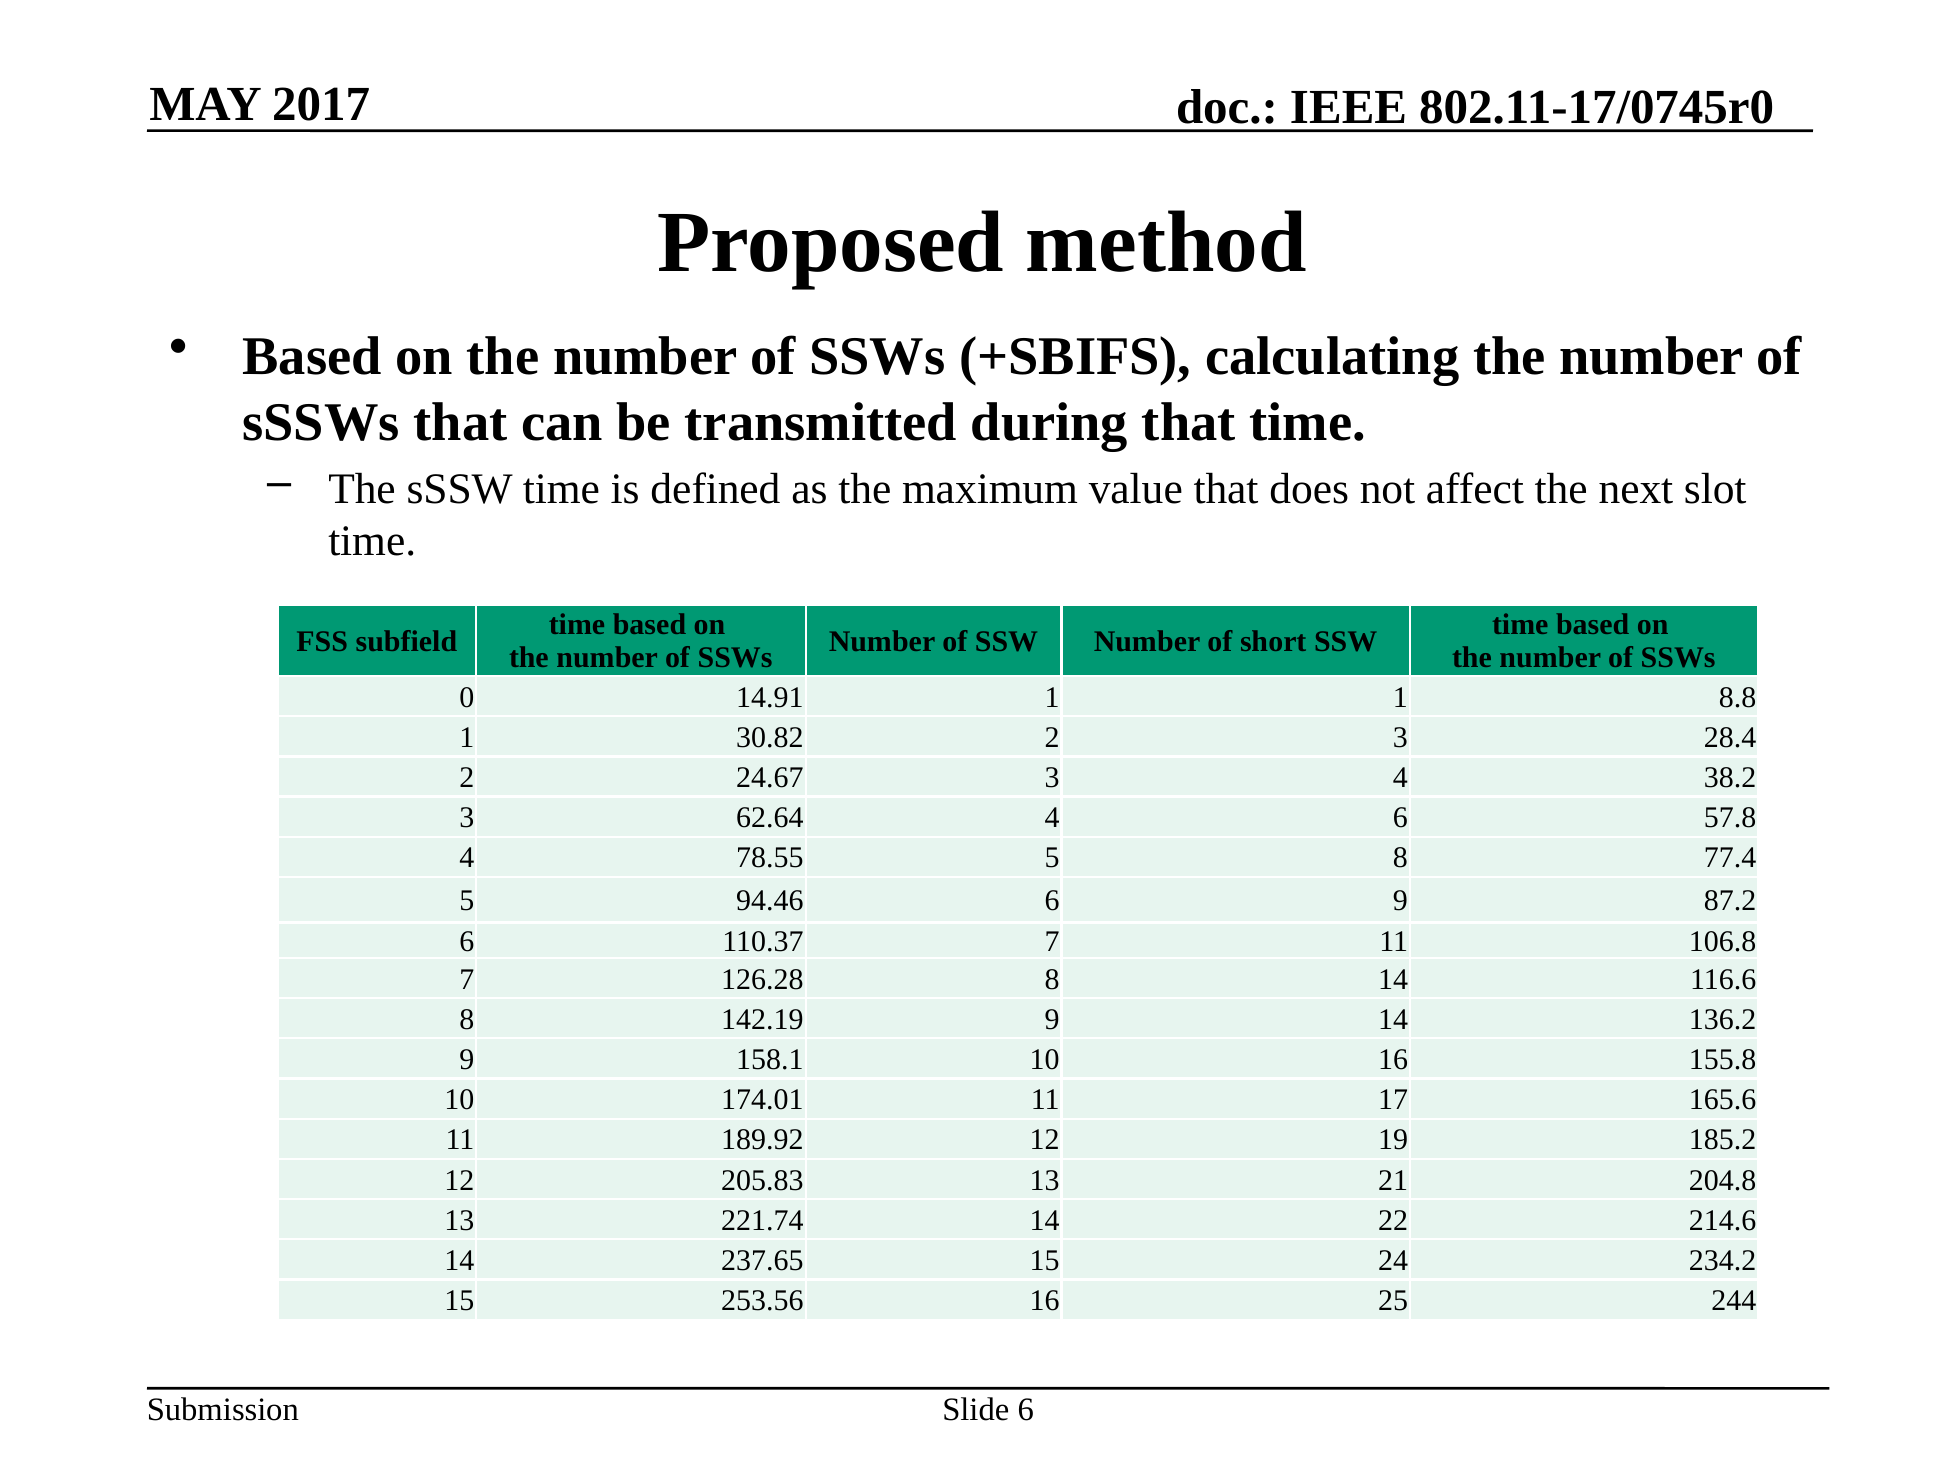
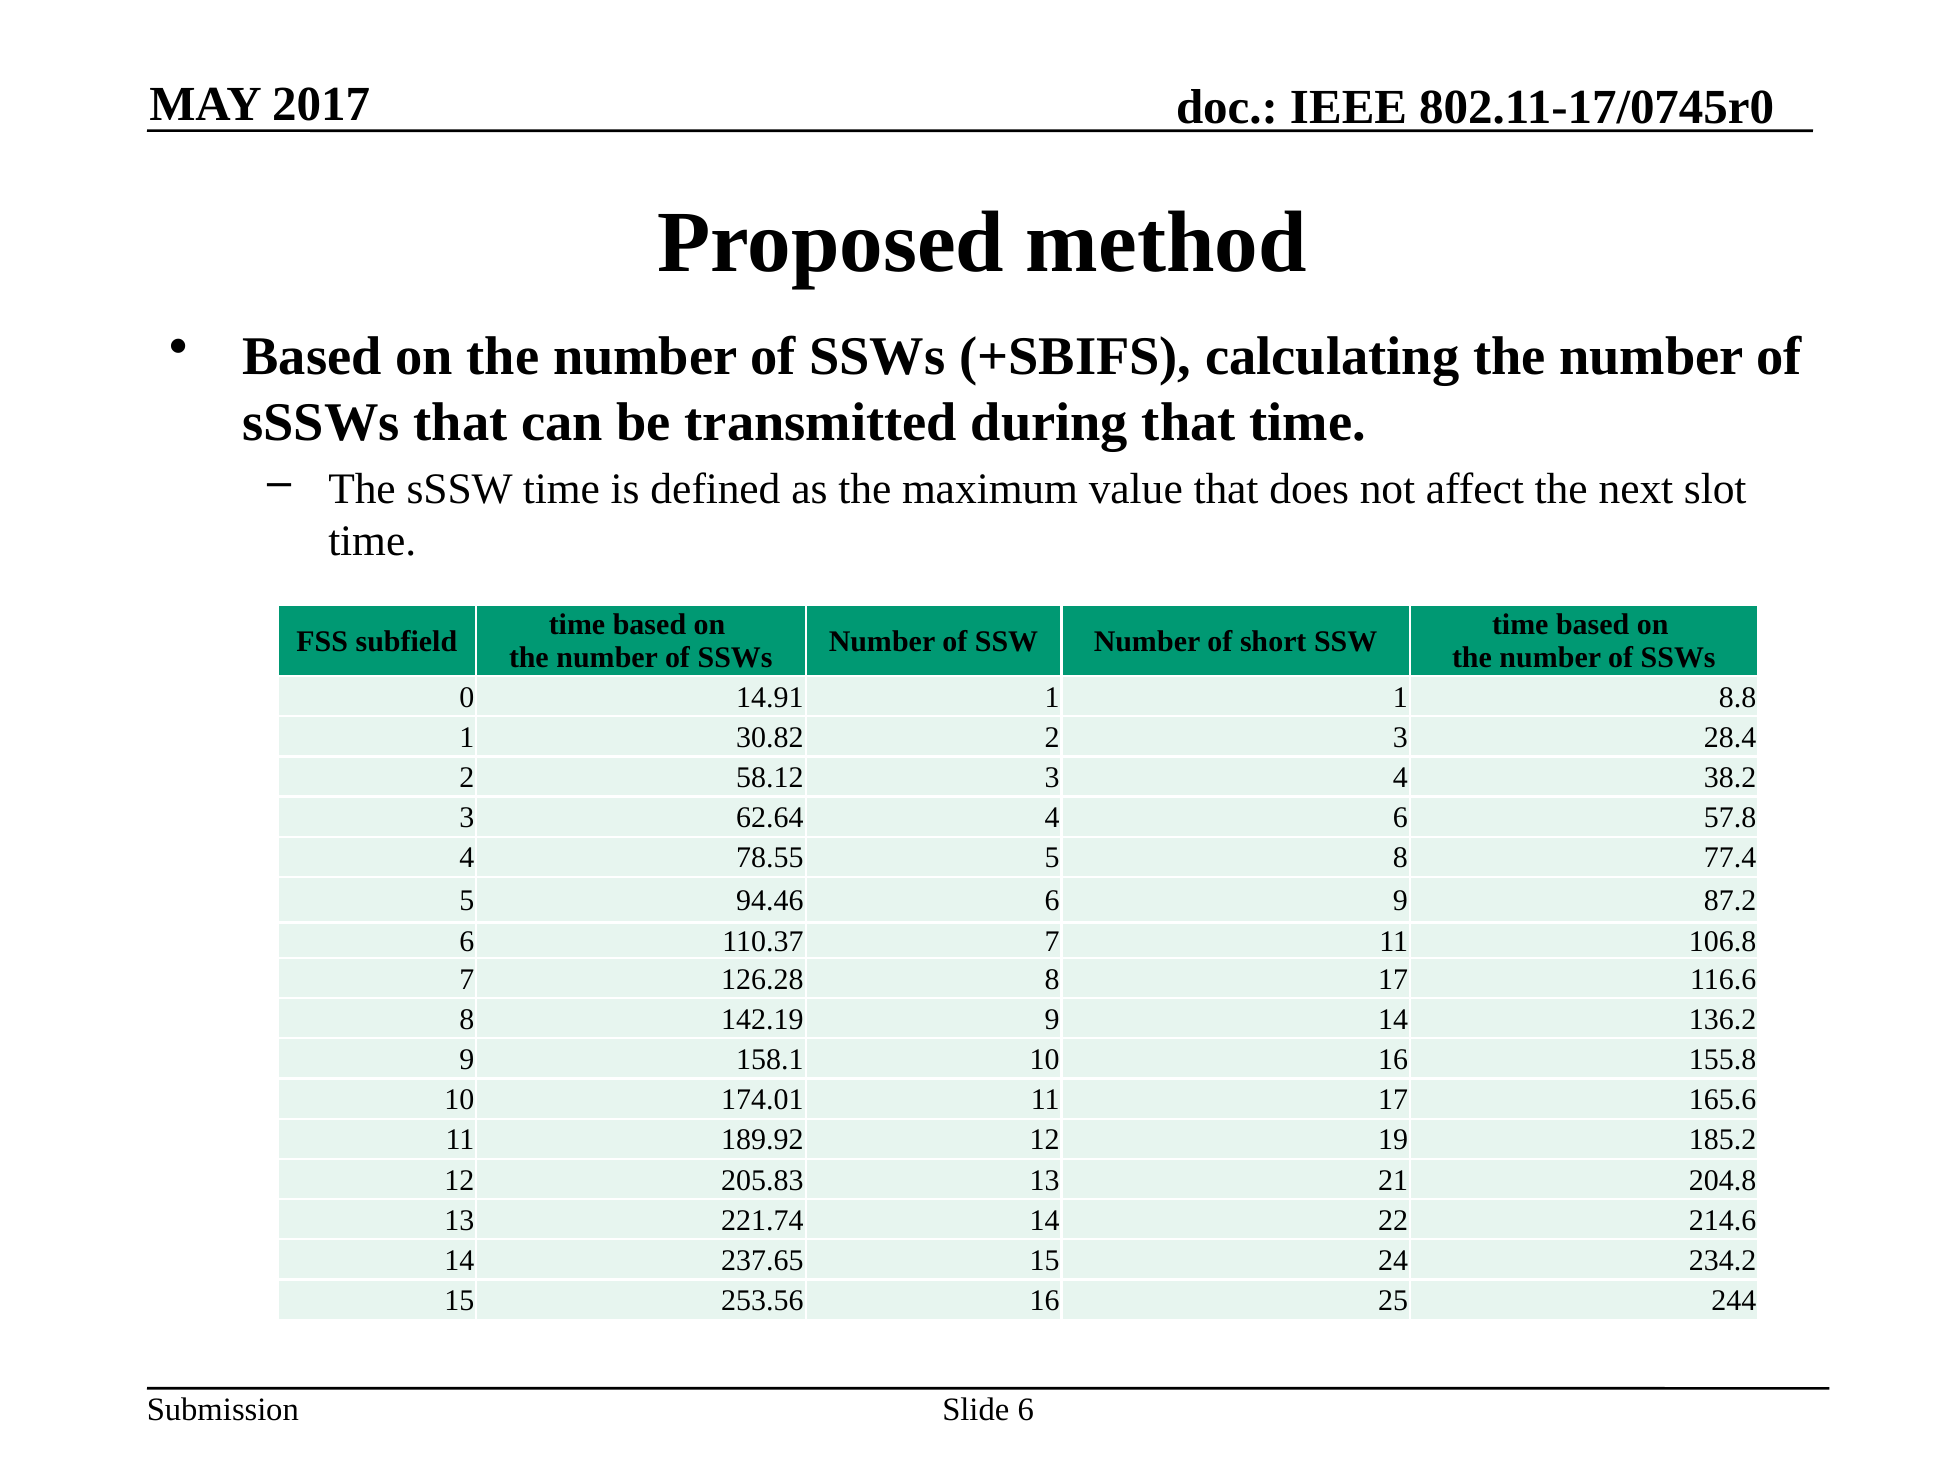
24.67: 24.67 -> 58.12 (770, 778)
8 14: 14 -> 17 (1393, 979)
